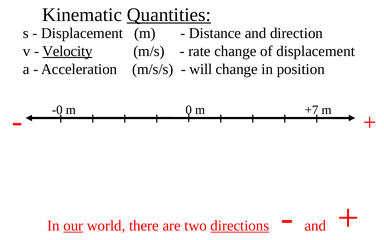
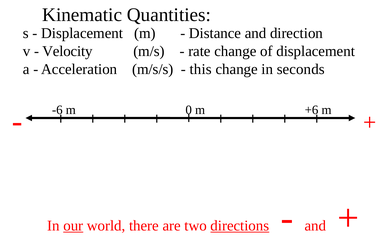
Quantities underline: present -> none (169, 15)
Velocity underline: present -> none (67, 51)
will: will -> this (201, 69)
position: position -> seconds (301, 69)
-0: -0 -> -6 (57, 110)
+7: +7 -> +6 (312, 110)
